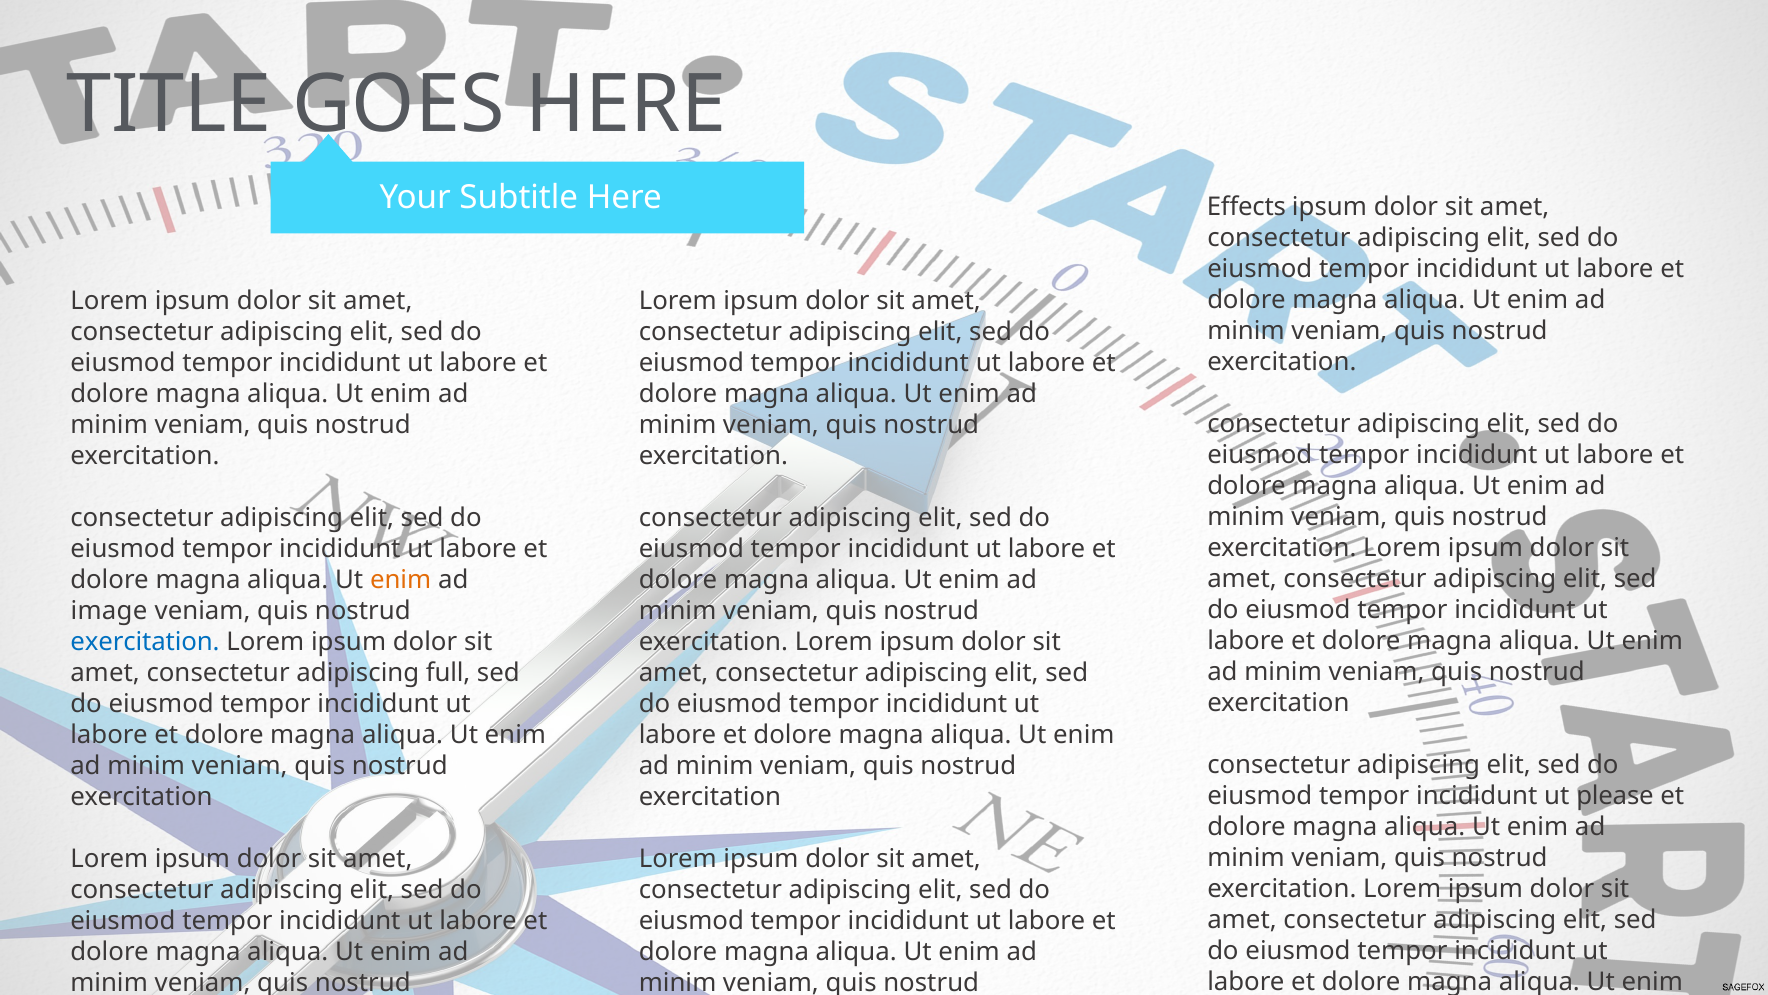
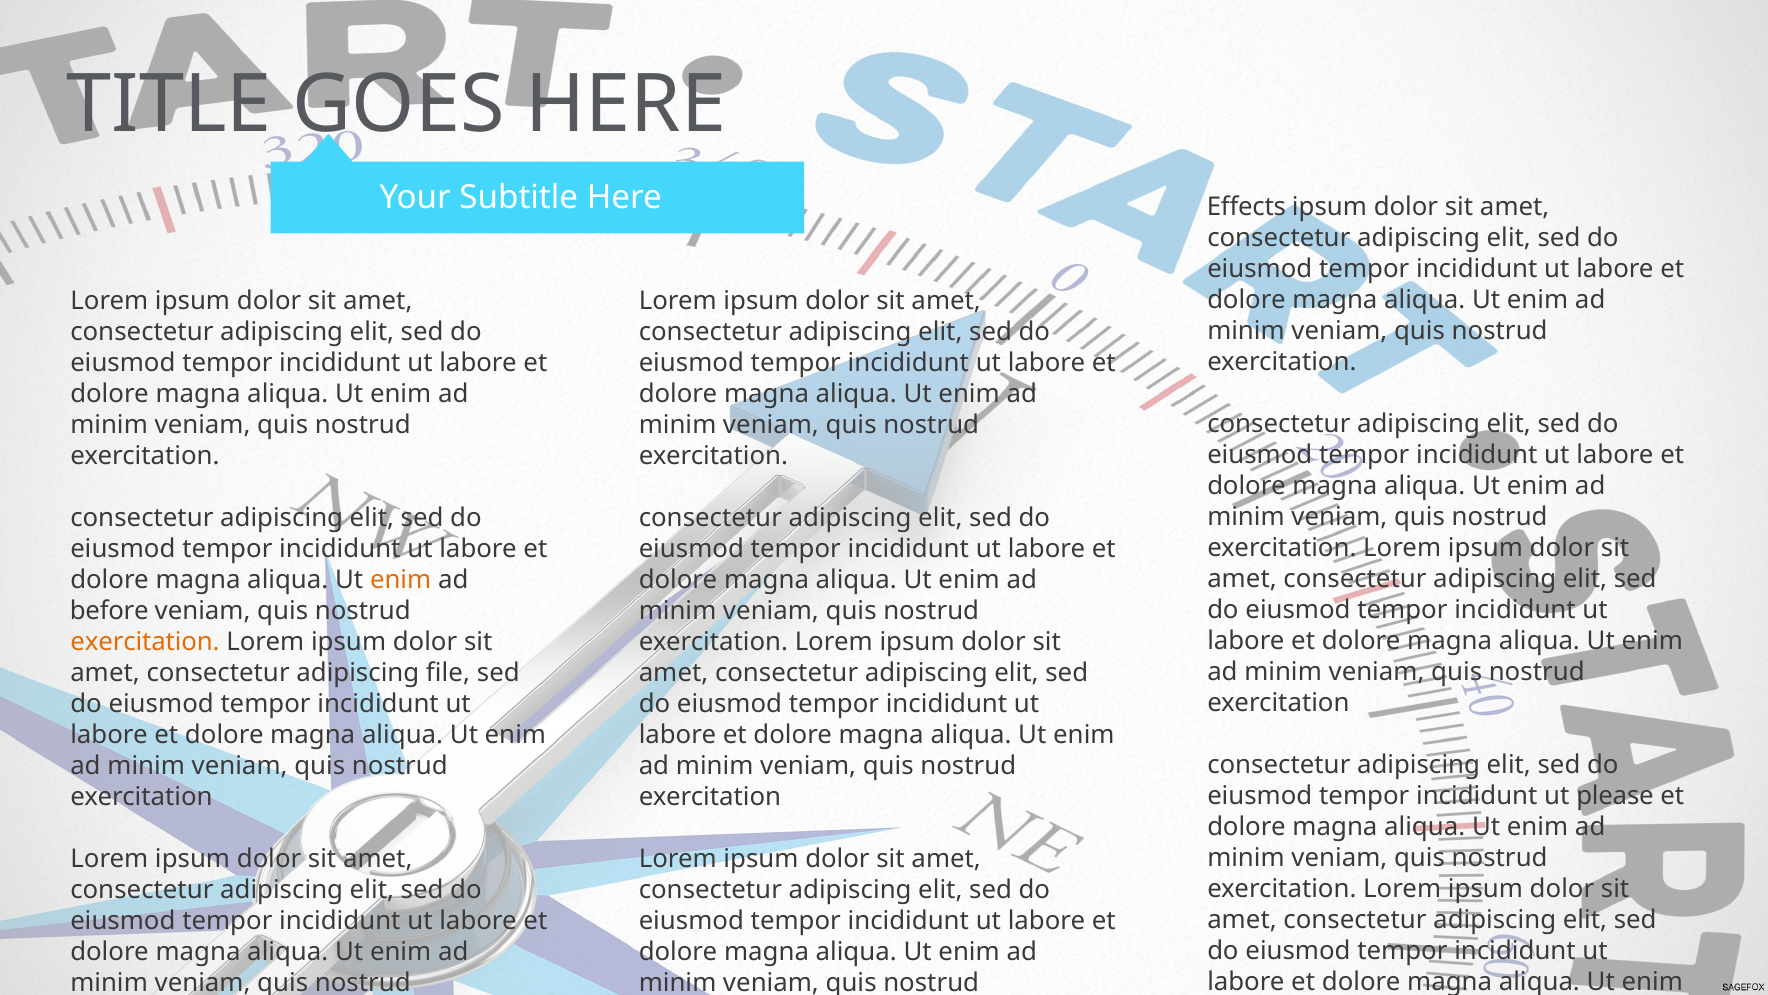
image: image -> before (109, 611)
exercitation colour: blue -> orange (145, 642)
full: full -> file (448, 673)
